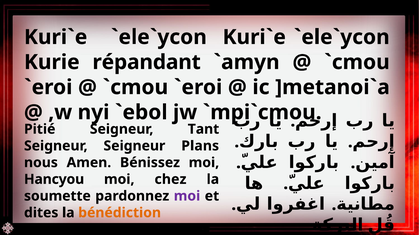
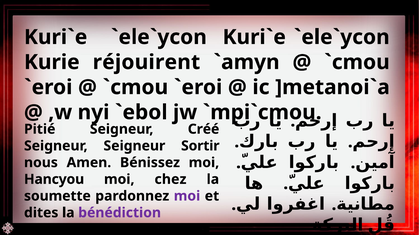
répandant: répandant -> réjouirent (146, 62)
Tant: Tant -> Créé (204, 129)
Plans: Plans -> Sortir (200, 146)
bénédiction colour: orange -> purple (120, 213)
